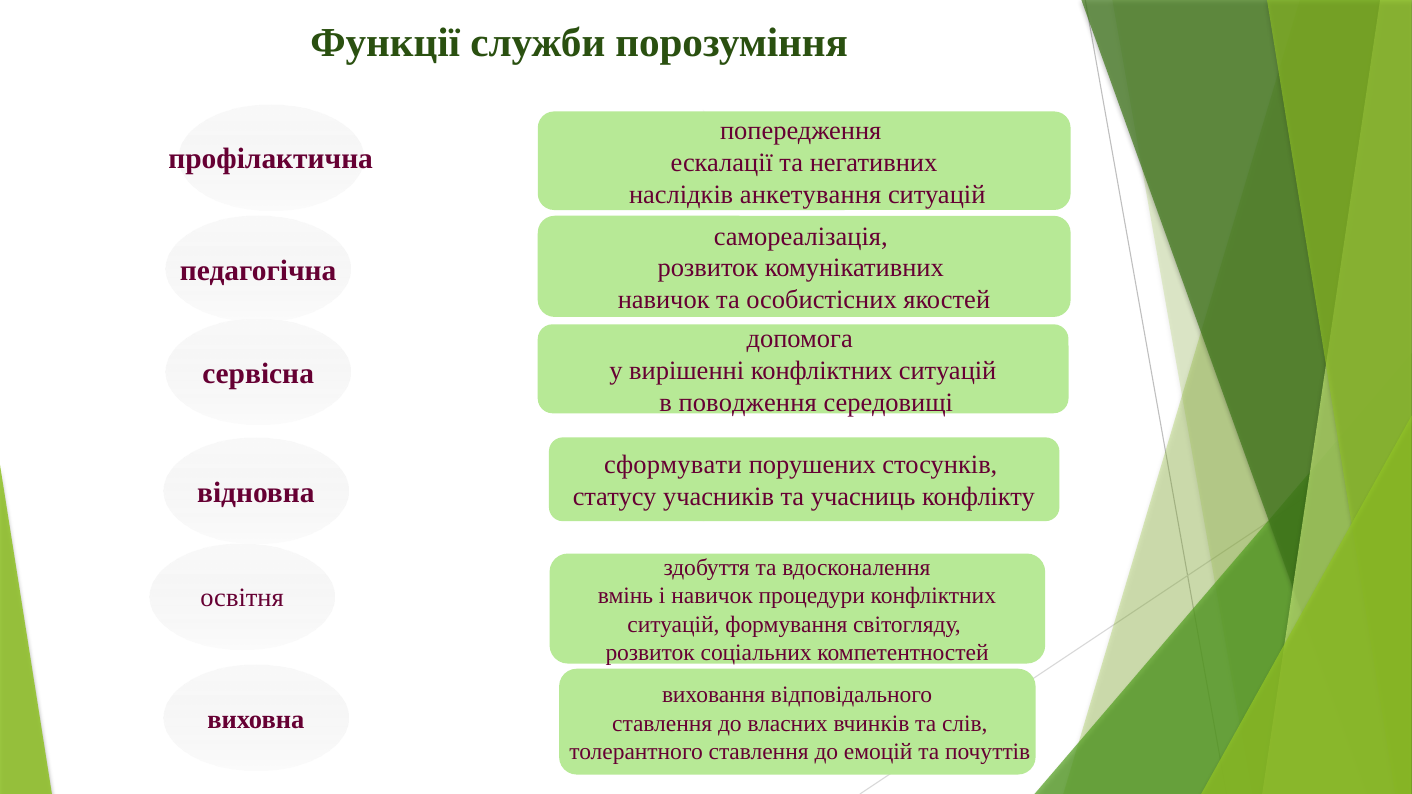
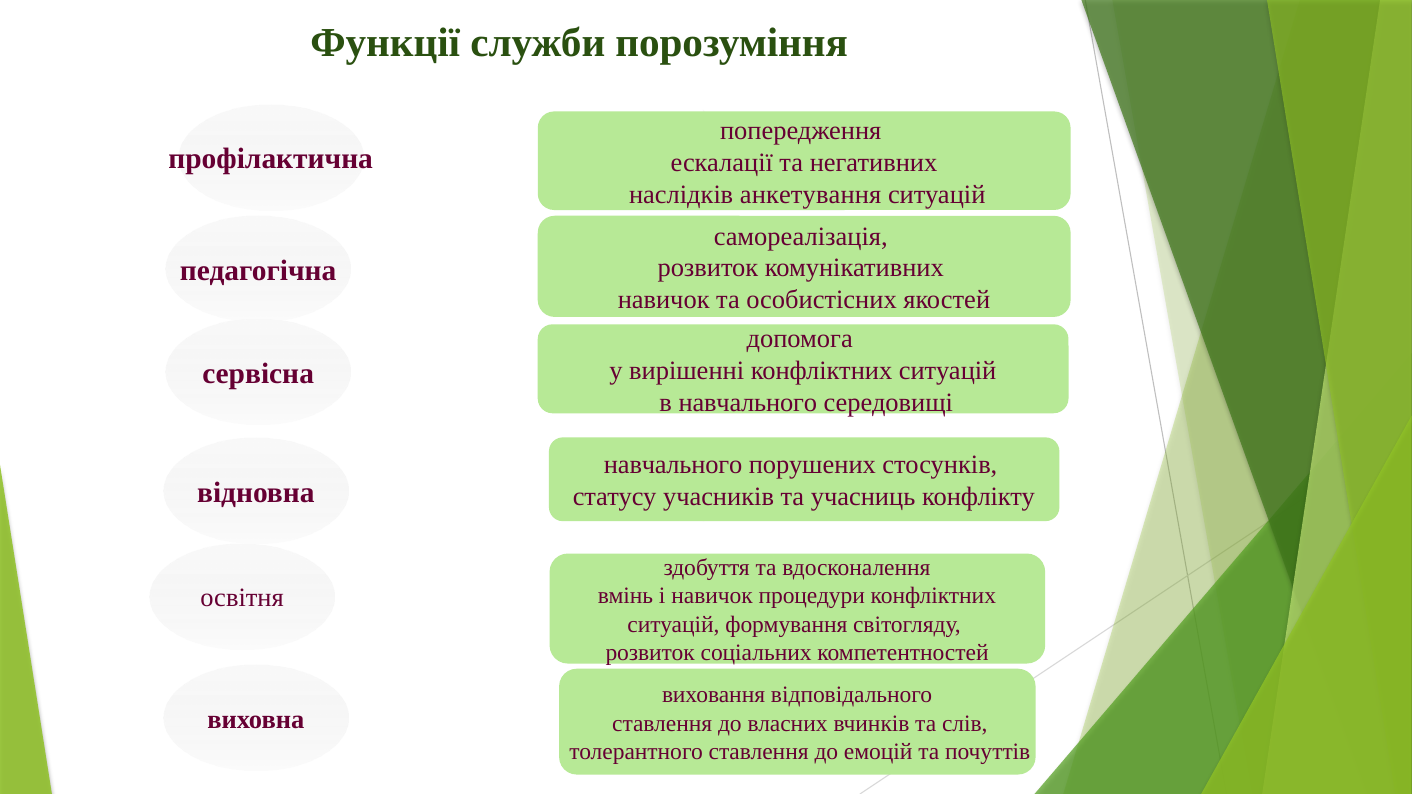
в поводження: поводження -> навчального (748, 402)
сформувати: сформувати -> навчального (673, 465)
